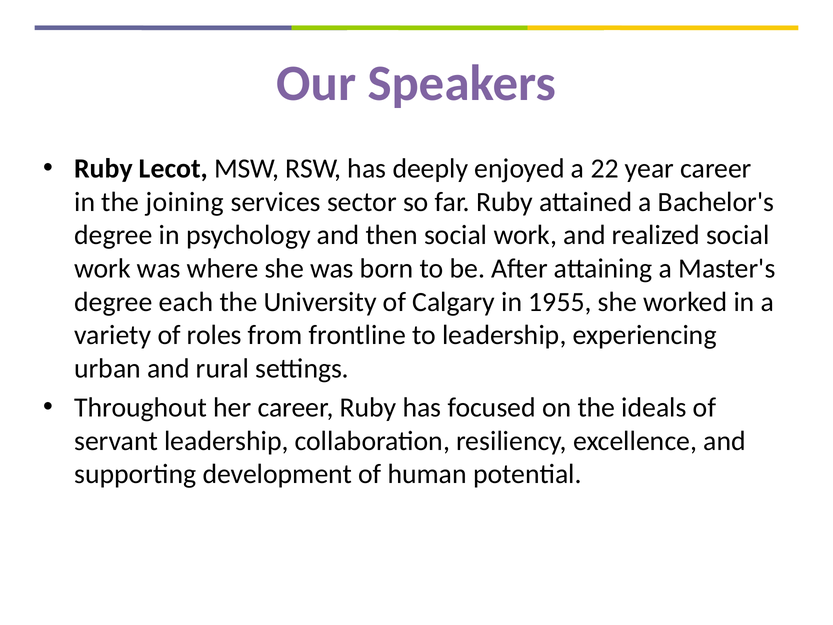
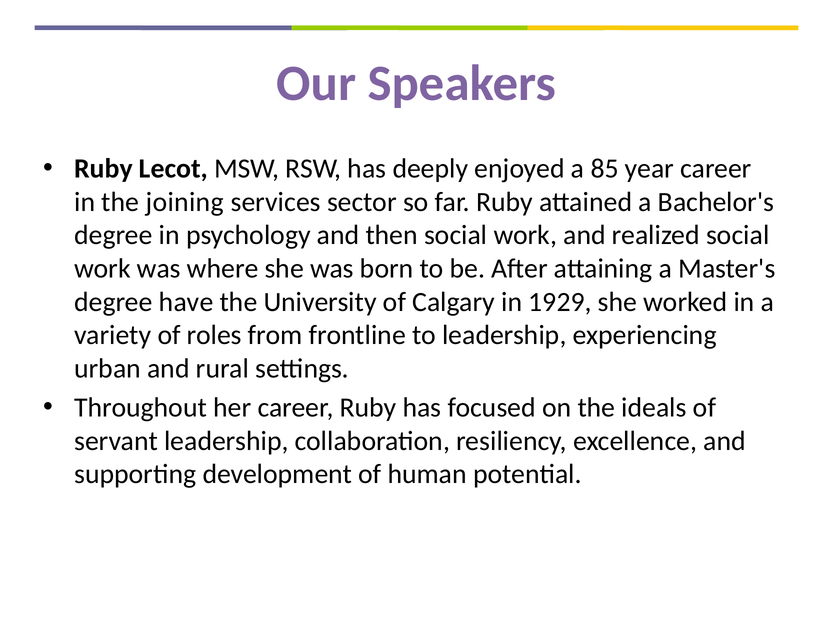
22: 22 -> 85 (605, 169)
each: each -> have (186, 302)
1955: 1955 -> 1929 (560, 302)
